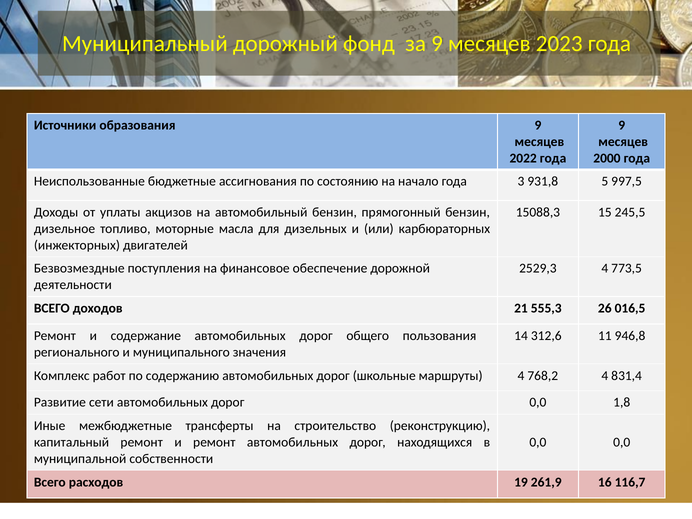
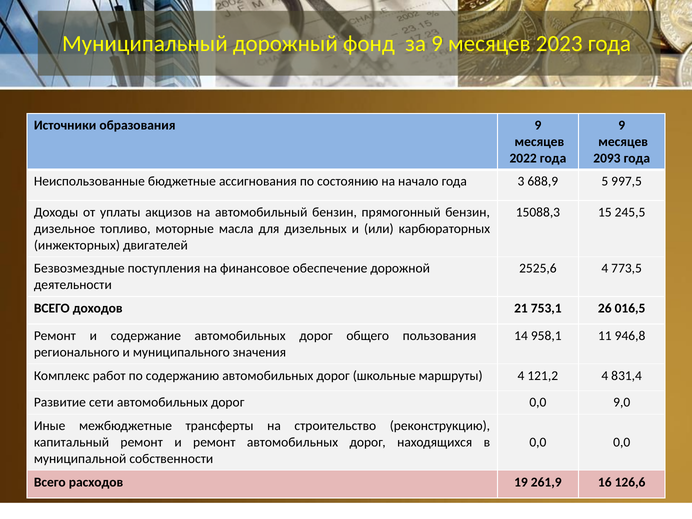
2000: 2000 -> 2093 (607, 158)
931,8: 931,8 -> 688,9 (543, 181)
2529,3: 2529,3 -> 2525,6 (538, 269)
555,3: 555,3 -> 753,1 (546, 308)
312,6: 312,6 -> 958,1 (546, 336)
768,2: 768,2 -> 121,2 (543, 376)
1,8: 1,8 -> 9,0 (622, 403)
116,7: 116,7 -> 126,6 (630, 482)
